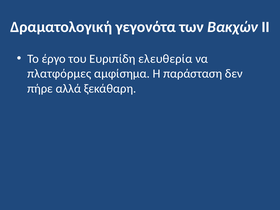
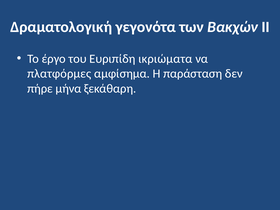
ελευθερία: ελευθερία -> ικριώματα (165, 59)
αλλά: αλλά -> μήνα (68, 89)
